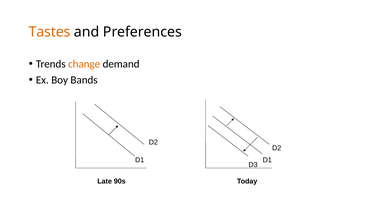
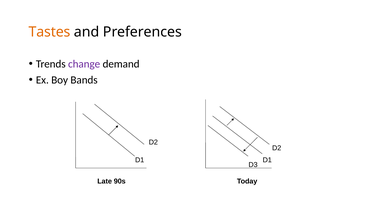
change colour: orange -> purple (84, 64)
